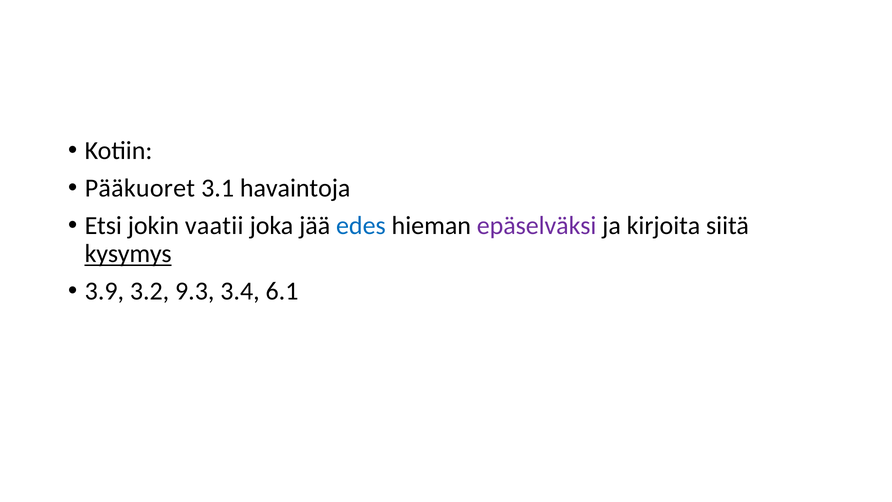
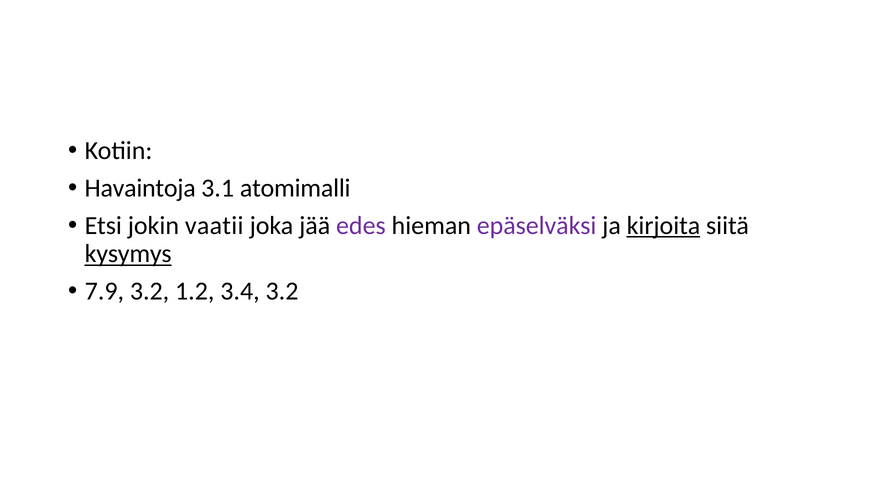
Pääkuoret: Pääkuoret -> Havaintoja (140, 188)
havaintoja: havaintoja -> atomimalli (295, 188)
edes colour: blue -> purple (361, 226)
kirjoita underline: none -> present (663, 226)
3.9: 3.9 -> 7.9 (104, 291)
9.3: 9.3 -> 1.2 (195, 291)
3.4 6.1: 6.1 -> 3.2 (282, 291)
